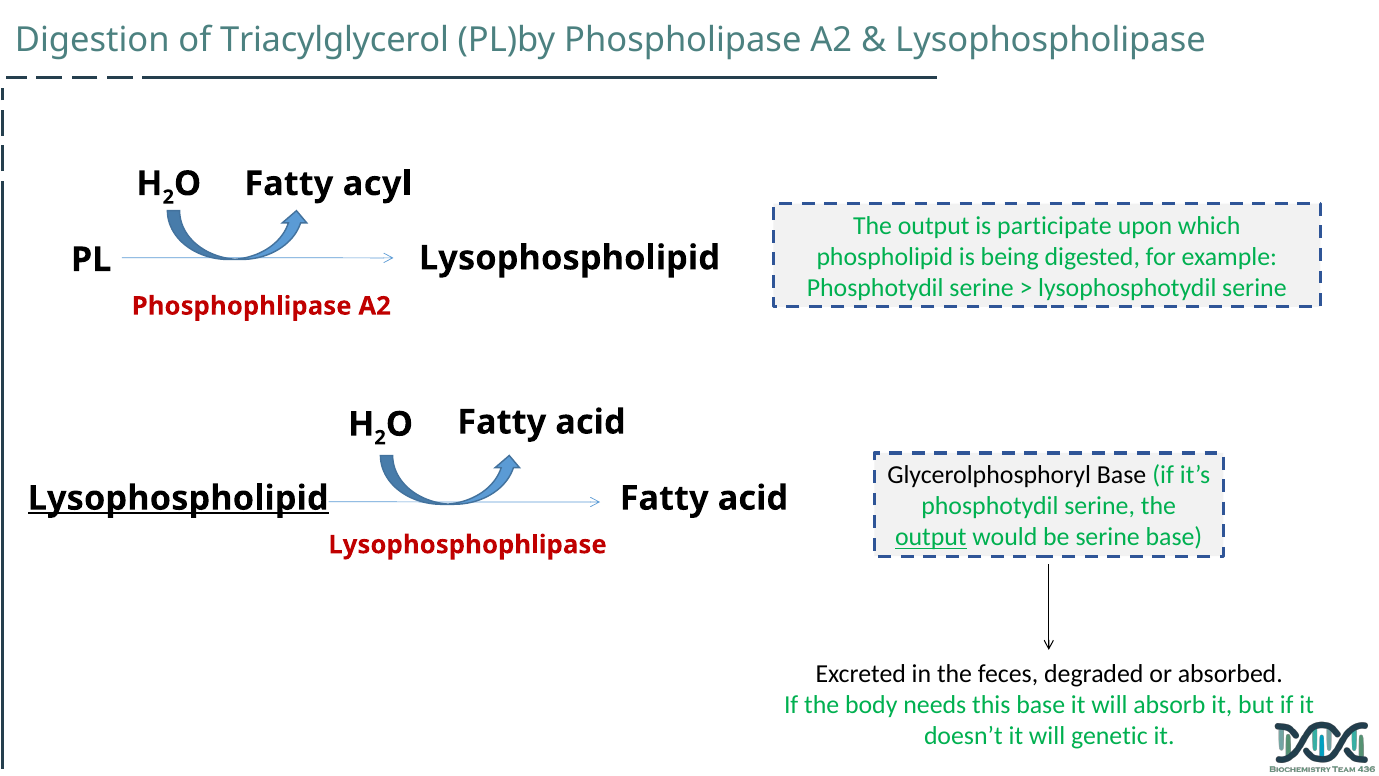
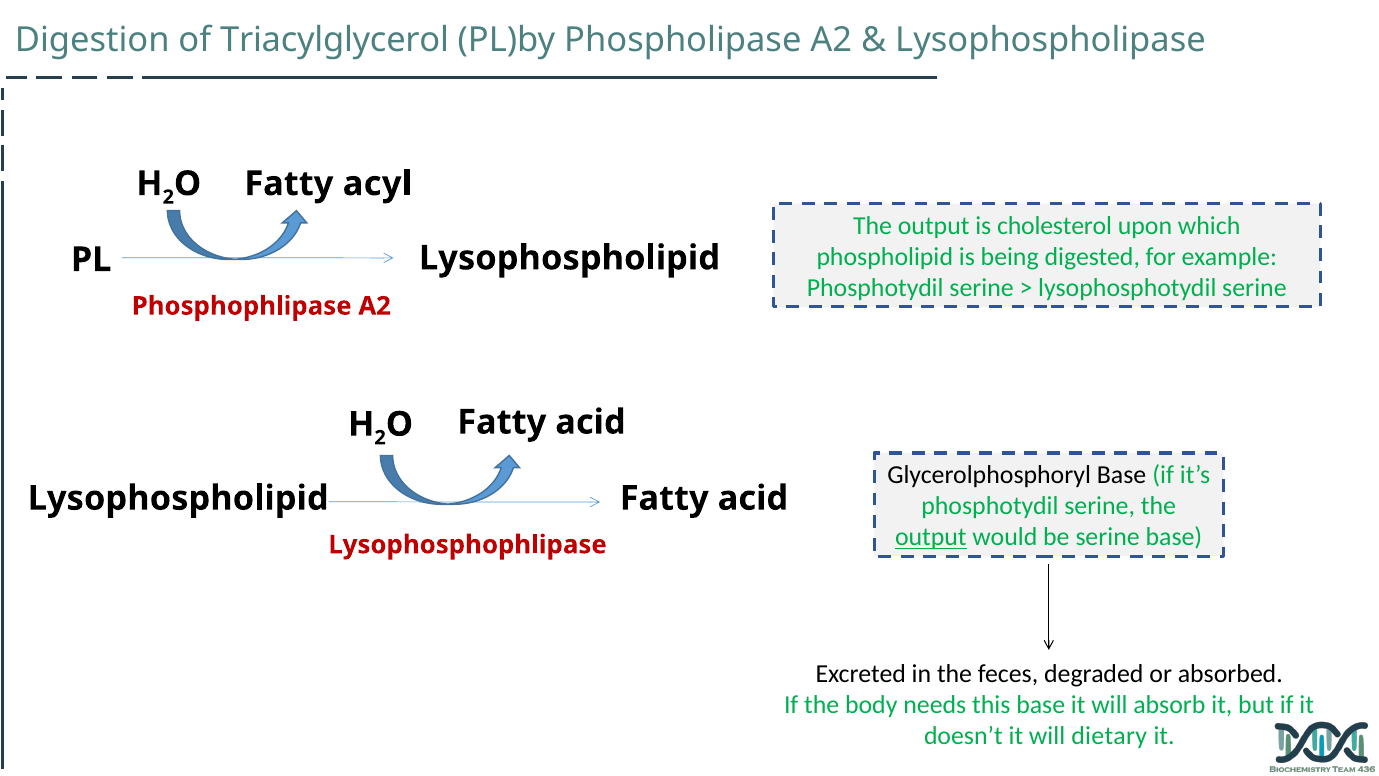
participate: participate -> cholesterol (1055, 226)
Lysophospholipid underline: present -> none (178, 498)
genetic: genetic -> dietary (1109, 736)
